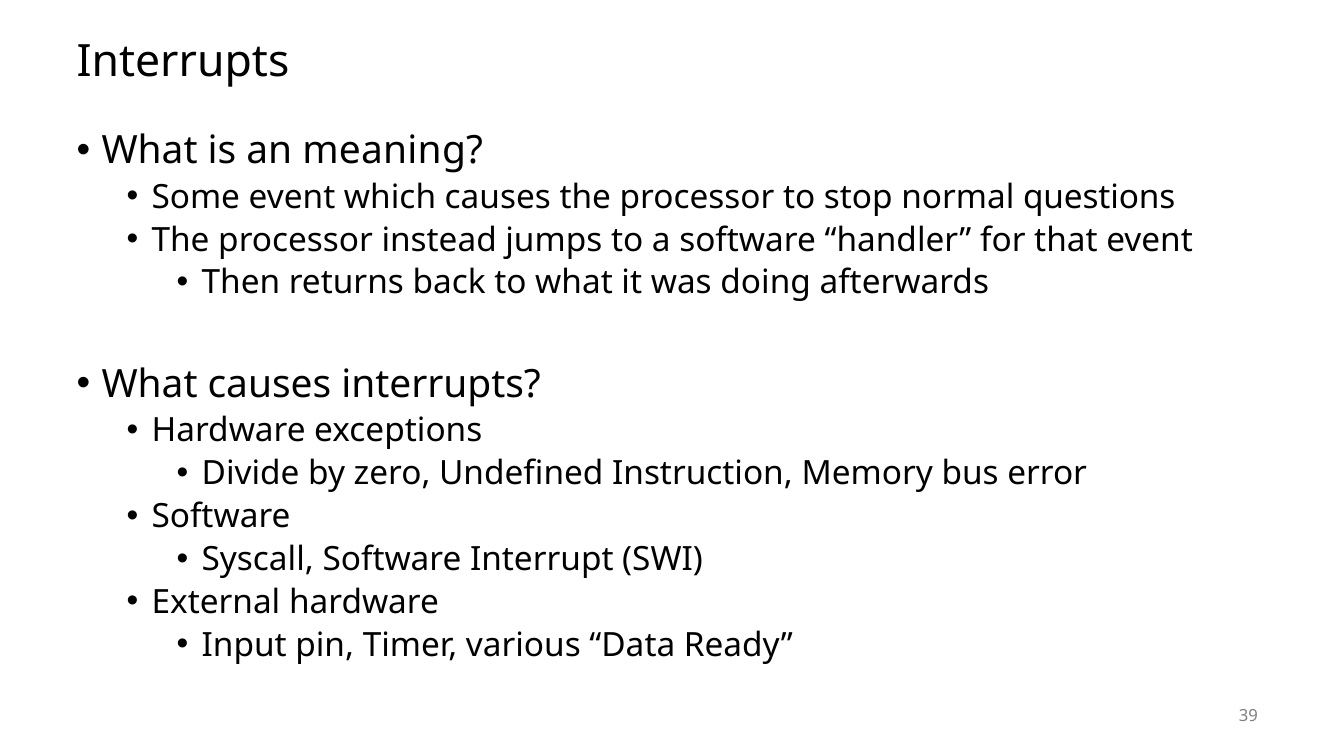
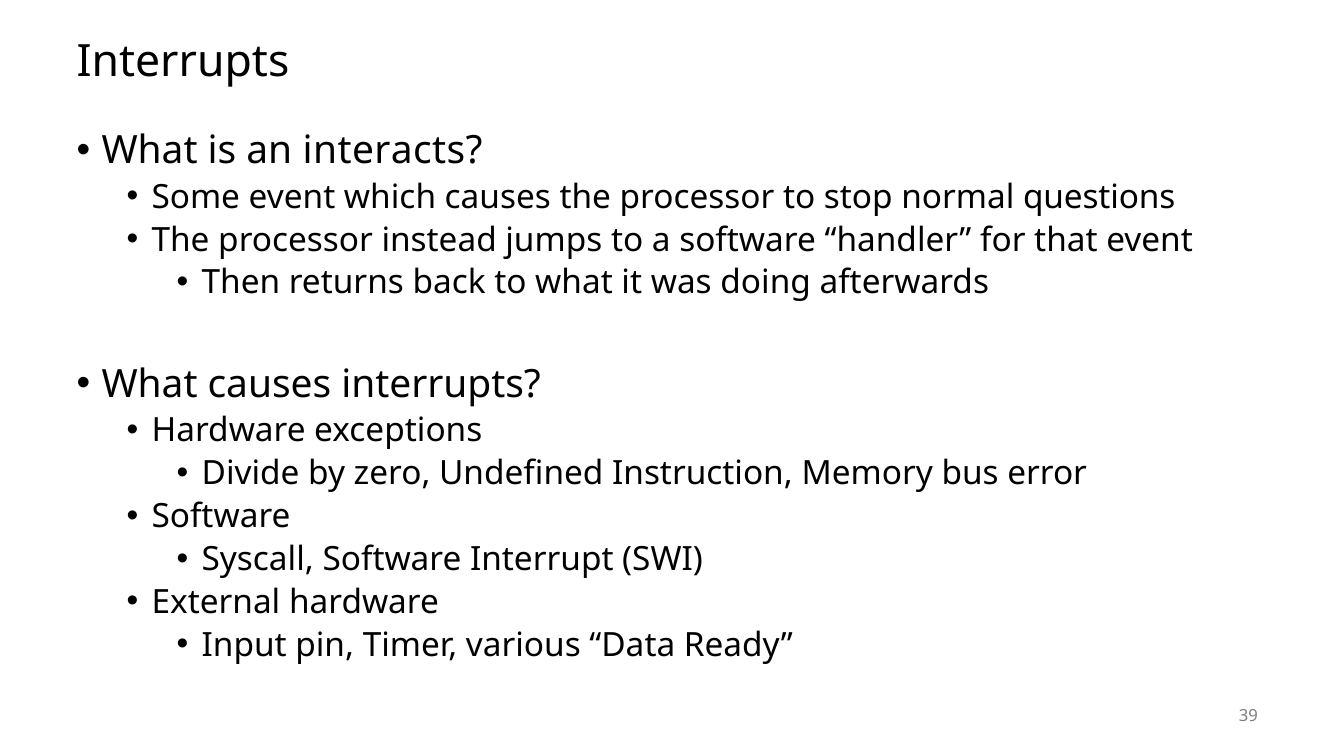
meaning: meaning -> interacts (393, 151)
